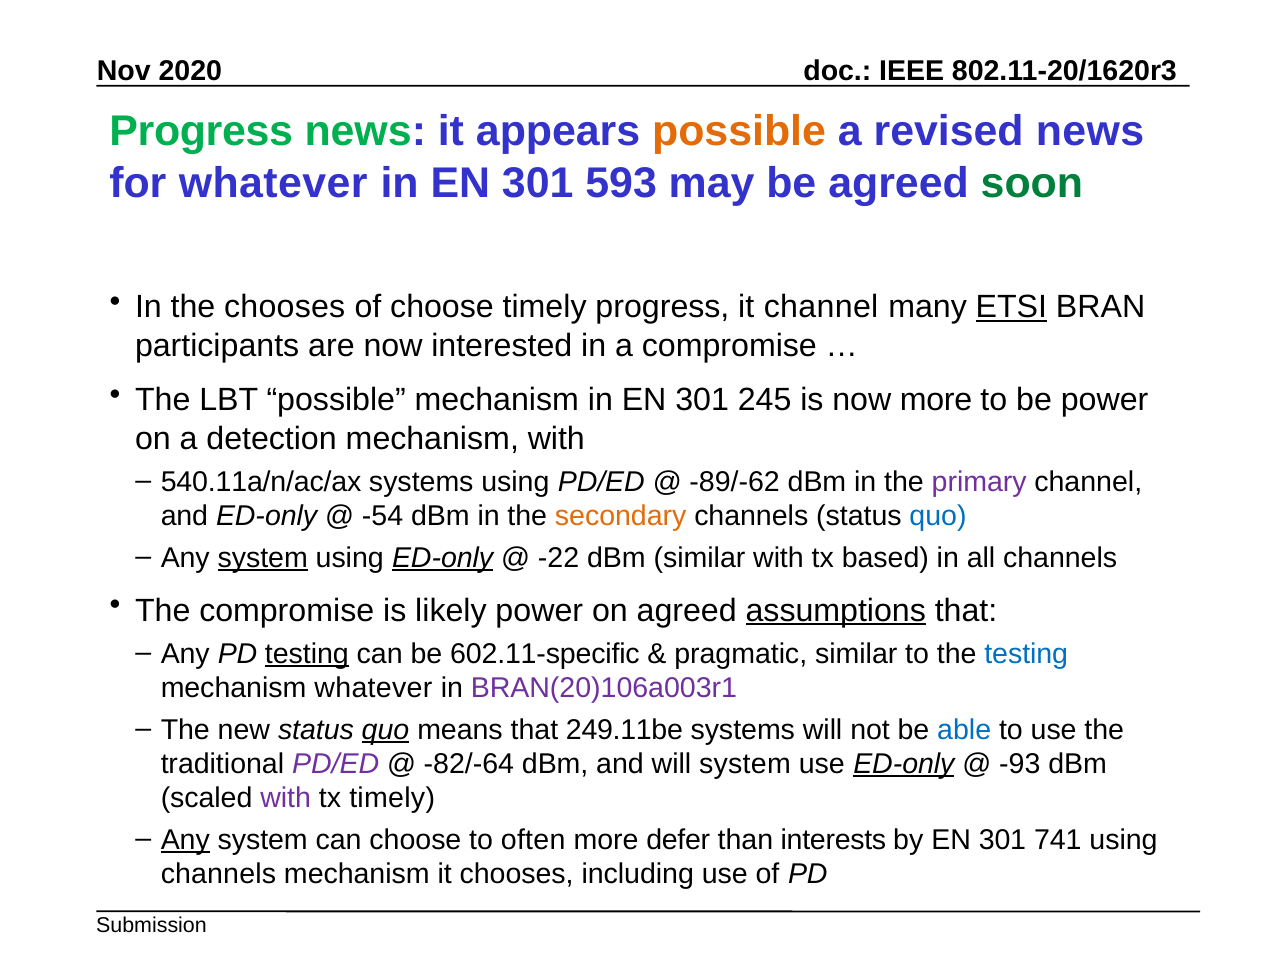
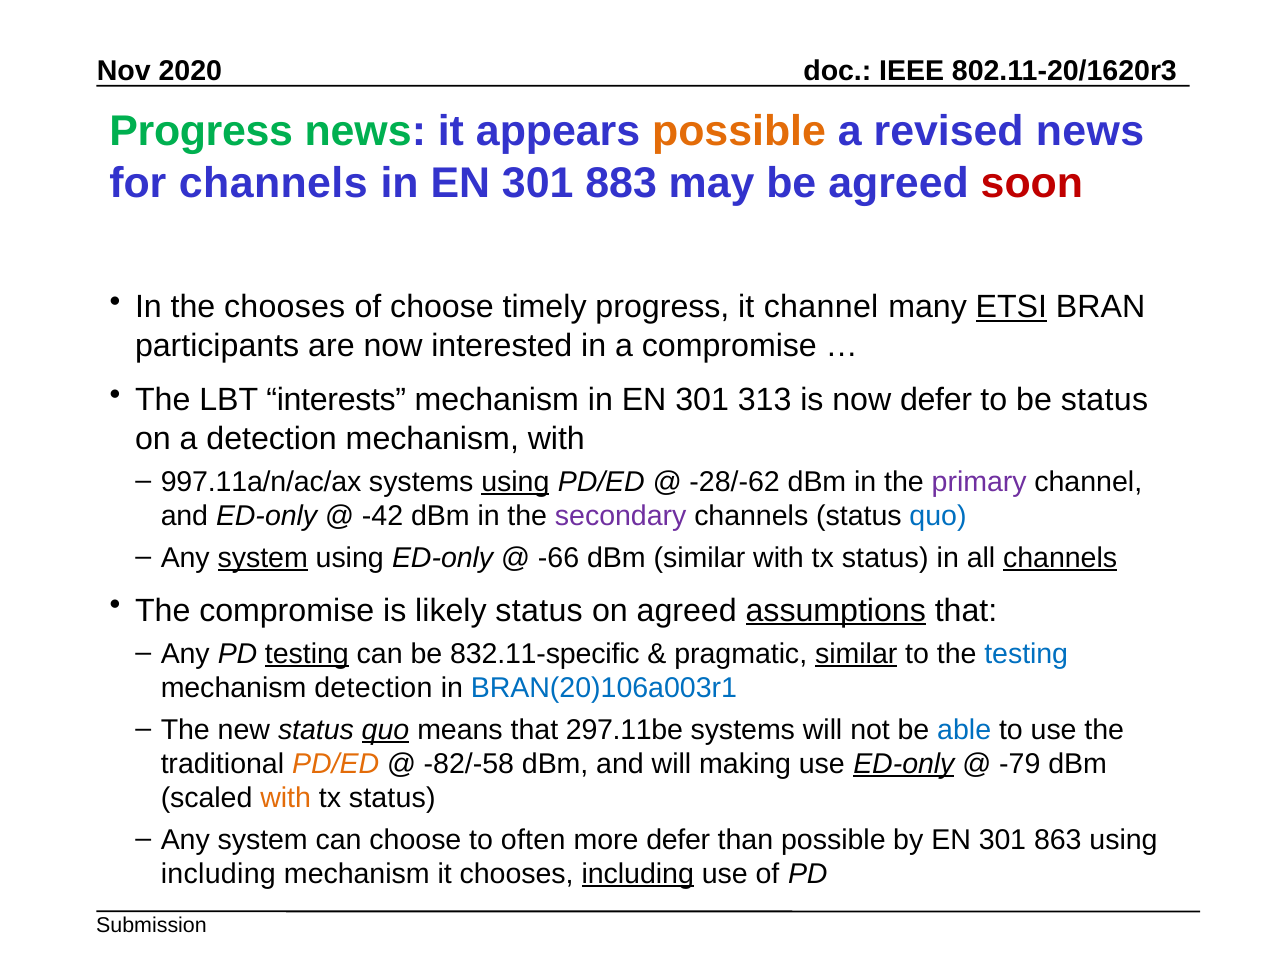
for whatever: whatever -> channels (273, 183)
593: 593 -> 883 (621, 183)
soon colour: green -> red (1032, 183)
LBT possible: possible -> interests (336, 400)
245: 245 -> 313 (765, 400)
now more: more -> defer (936, 400)
be power: power -> status (1104, 400)
540.11a/n/ac/ax: 540.11a/n/ac/ax -> 997.11a/n/ac/ax (261, 482)
using underline: none -> present (515, 482)
-89/-62: -89/-62 -> -28/-62 (735, 482)
-54: -54 -> -42 (383, 516)
secondary colour: orange -> purple (621, 516)
ED-only underline: present -> none (443, 557)
-22: -22 -> -66 (559, 557)
based: based -> status (885, 557)
channels underline: none -> present (1060, 557)
likely power: power -> status (539, 610)
602.11-specific: 602.11-specific -> 832.11-specific (545, 654)
similar underline: none -> present (856, 654)
mechanism whatever: whatever -> detection (373, 688)
BRAN(20)106a003r1 colour: purple -> blue (604, 688)
249.11be: 249.11be -> 297.11be (624, 729)
PD/ED colour: purple -> orange (336, 764)
-82/-64: -82/-64 -> -82/-58 (469, 764)
will system: system -> making (745, 764)
-93: -93 -> -79 (1020, 764)
with colour: purple -> orange (286, 798)
timely: timely -> status (392, 798)
Any underline: present -> none (185, 839)
than interests: interests -> possible (833, 839)
741: 741 -> 863 (1058, 839)
channels: channels -> including (218, 874)
including underline: none -> present (638, 874)
